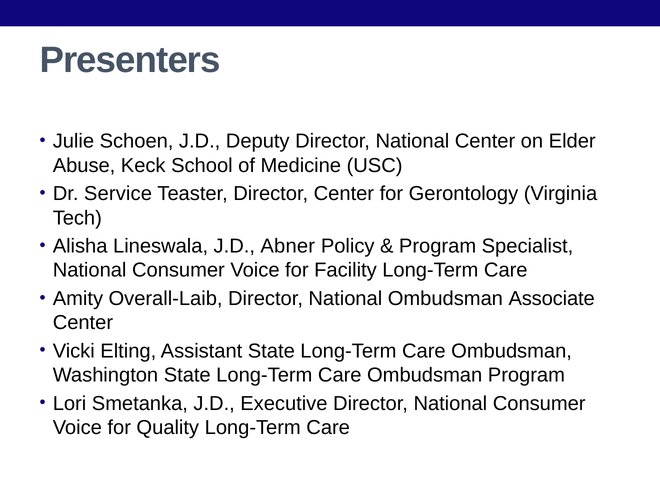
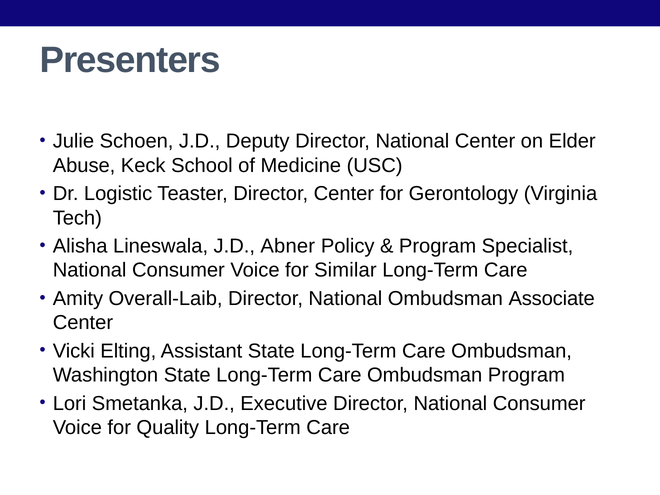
Service: Service -> Logistic (118, 194)
Facility: Facility -> Similar (345, 270)
